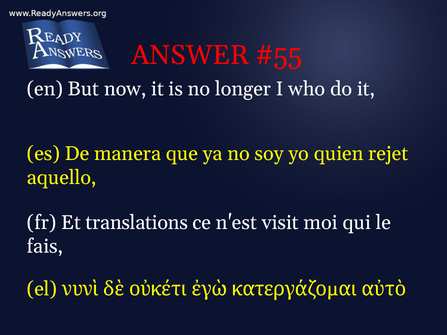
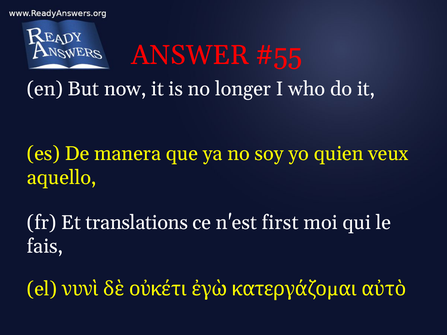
rejet: rejet -> veux (388, 154)
visit: visit -> first (280, 223)
